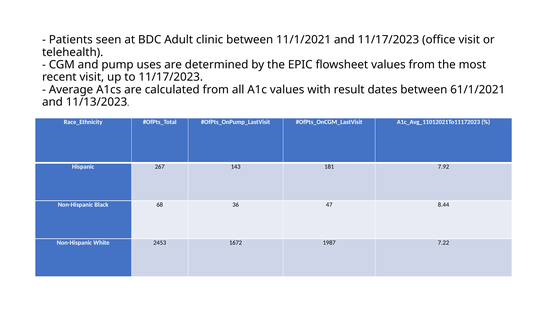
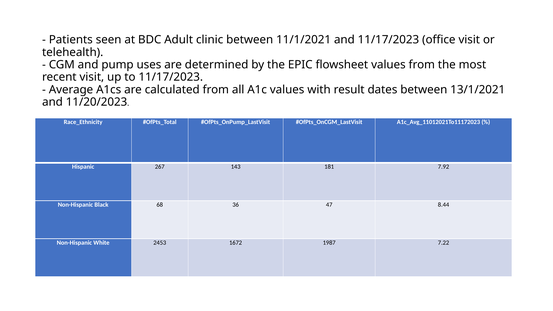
61/1/2021: 61/1/2021 -> 13/1/2021 (478, 90)
11/13/2023: 11/13/2023 -> 11/20/2023 (97, 102)
